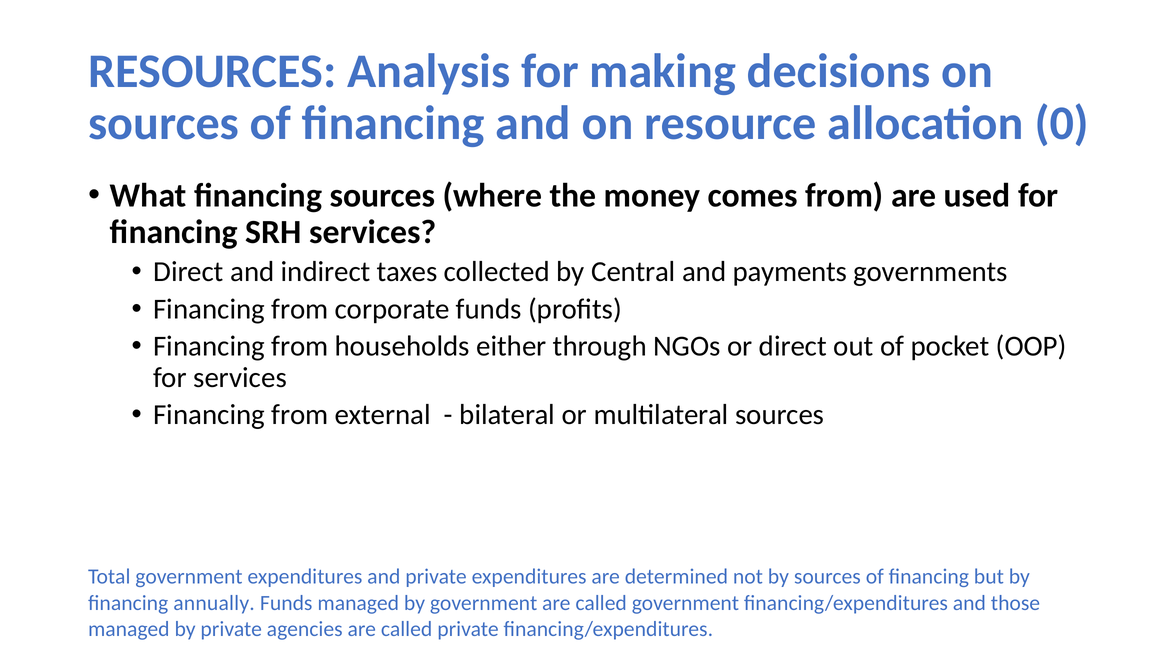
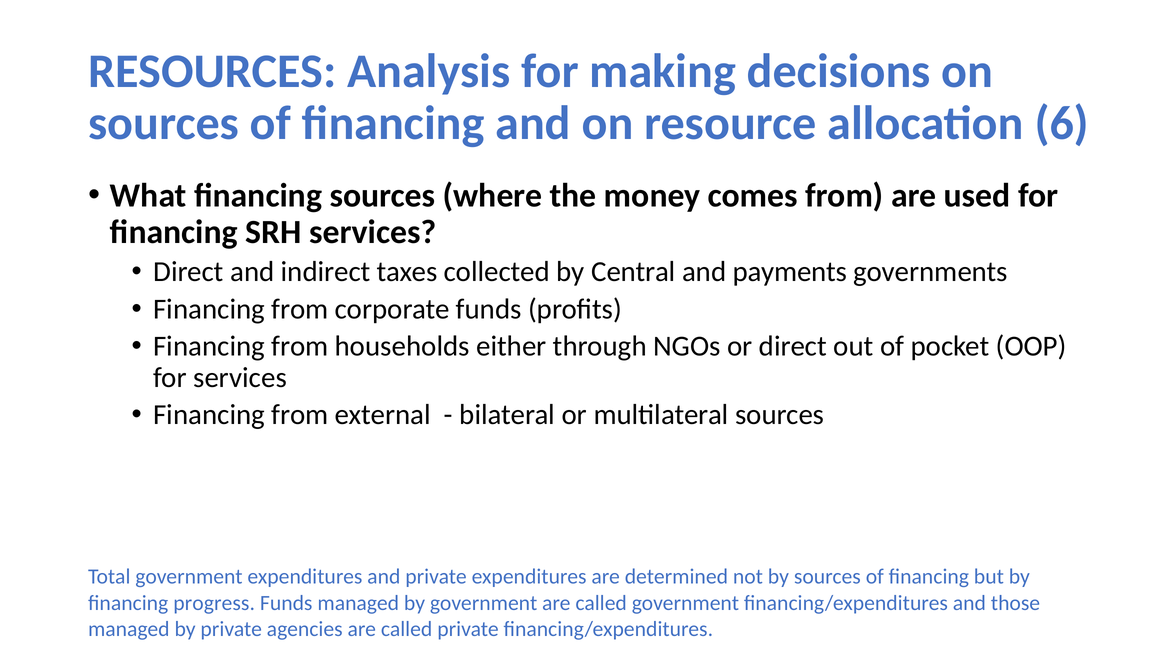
0: 0 -> 6 (1062, 123)
annually: annually -> progress (214, 603)
